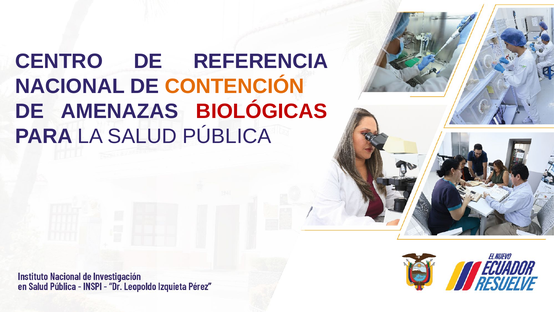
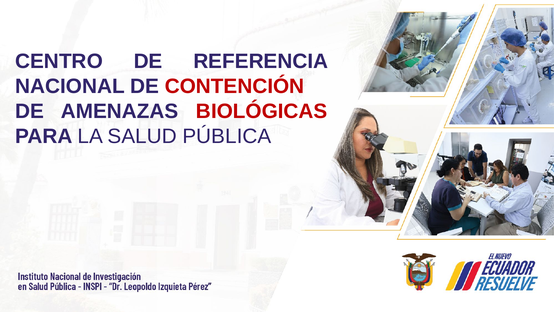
CONTENCIÓN colour: orange -> red (235, 86)
